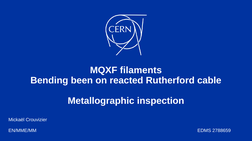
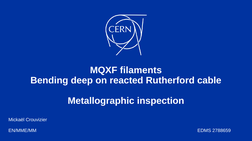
been: been -> deep (82, 81)
